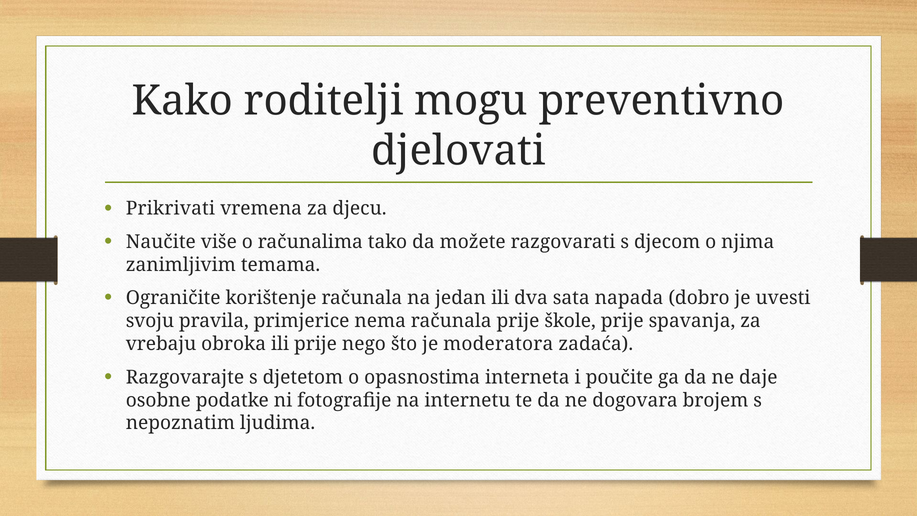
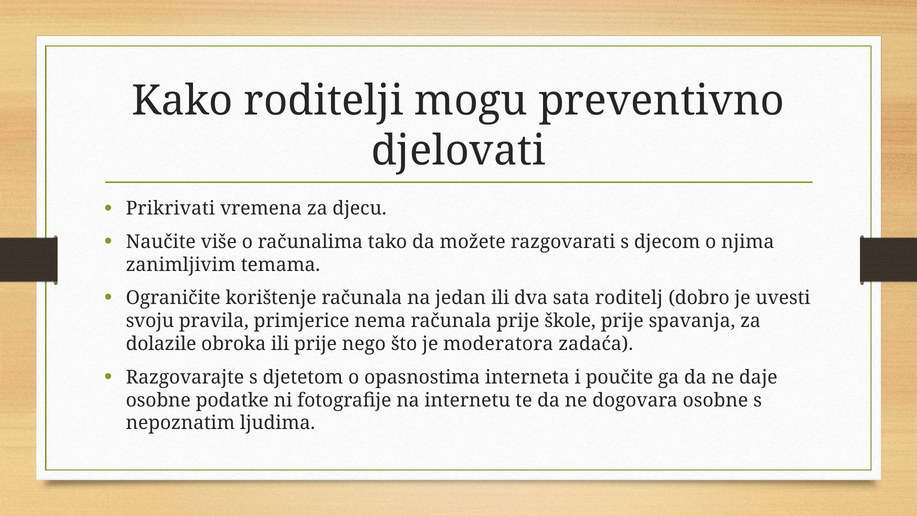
napada: napada -> roditelj (629, 298)
vrebaju: vrebaju -> dolazile (161, 344)
dogovara brojem: brojem -> osobne (715, 400)
